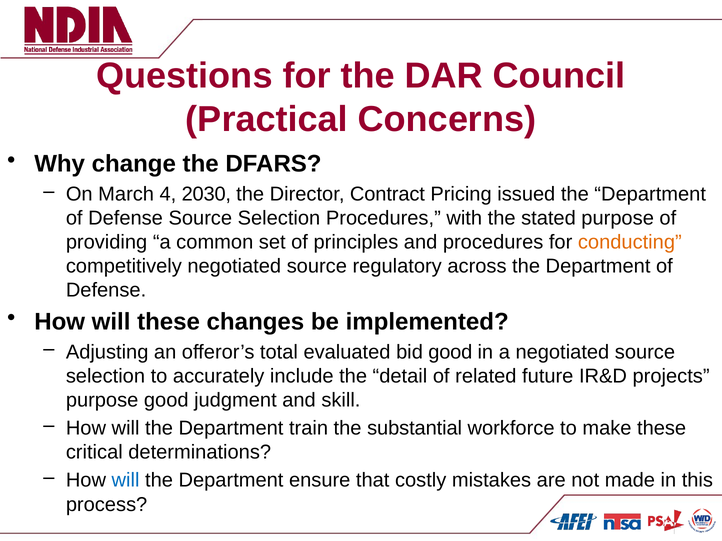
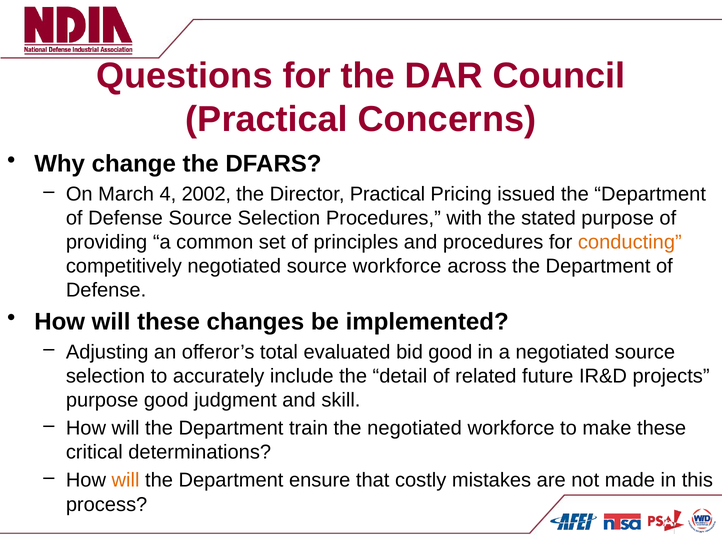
2030: 2030 -> 2002 (206, 194)
Director Contract: Contract -> Practical (387, 194)
source regulatory: regulatory -> workforce (397, 267)
the substantial: substantial -> negotiated (414, 429)
will colour: blue -> orange (126, 481)
